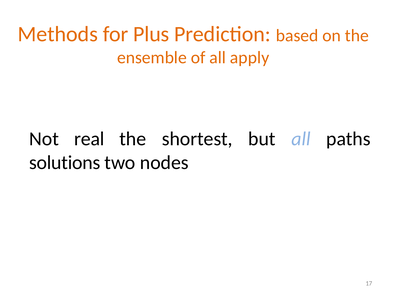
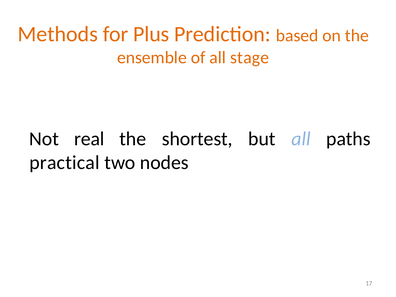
apply: apply -> stage (250, 58)
solutions: solutions -> practical (64, 163)
